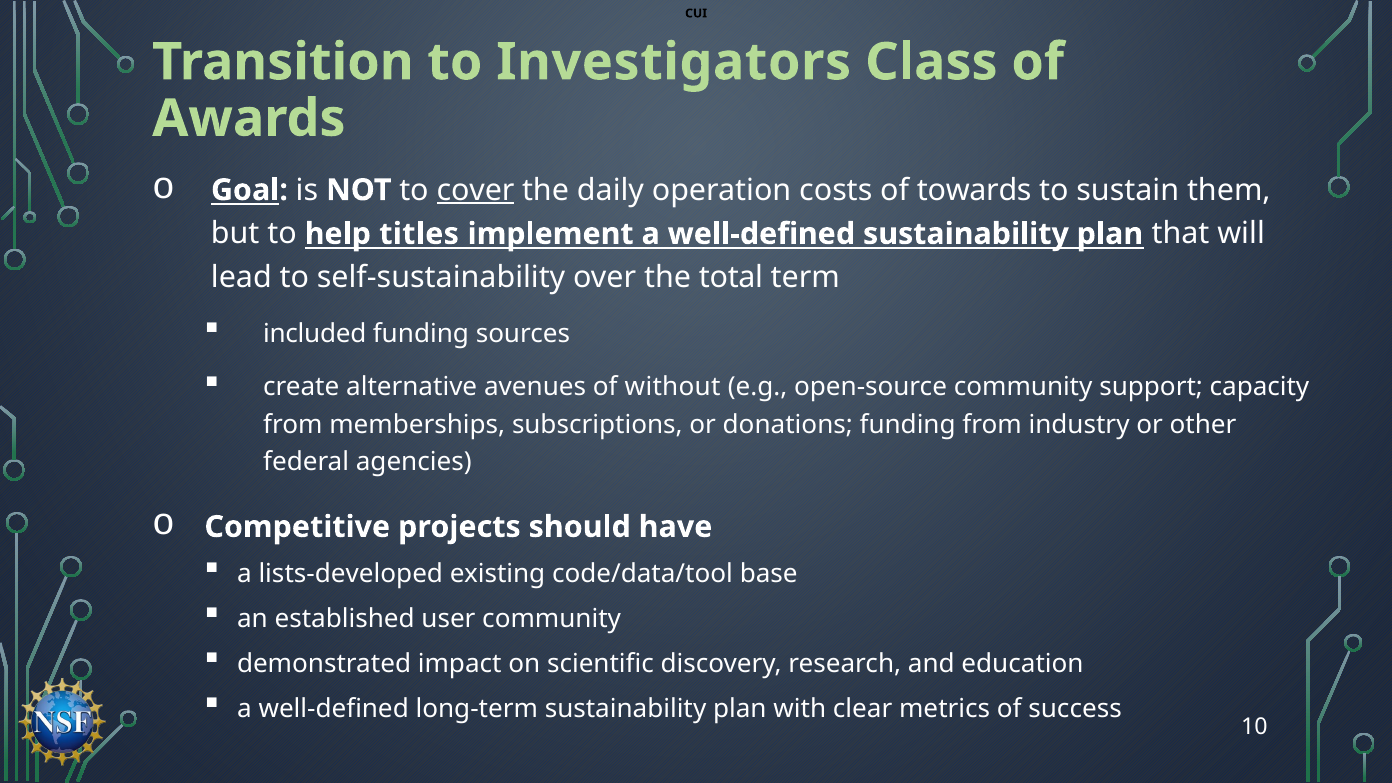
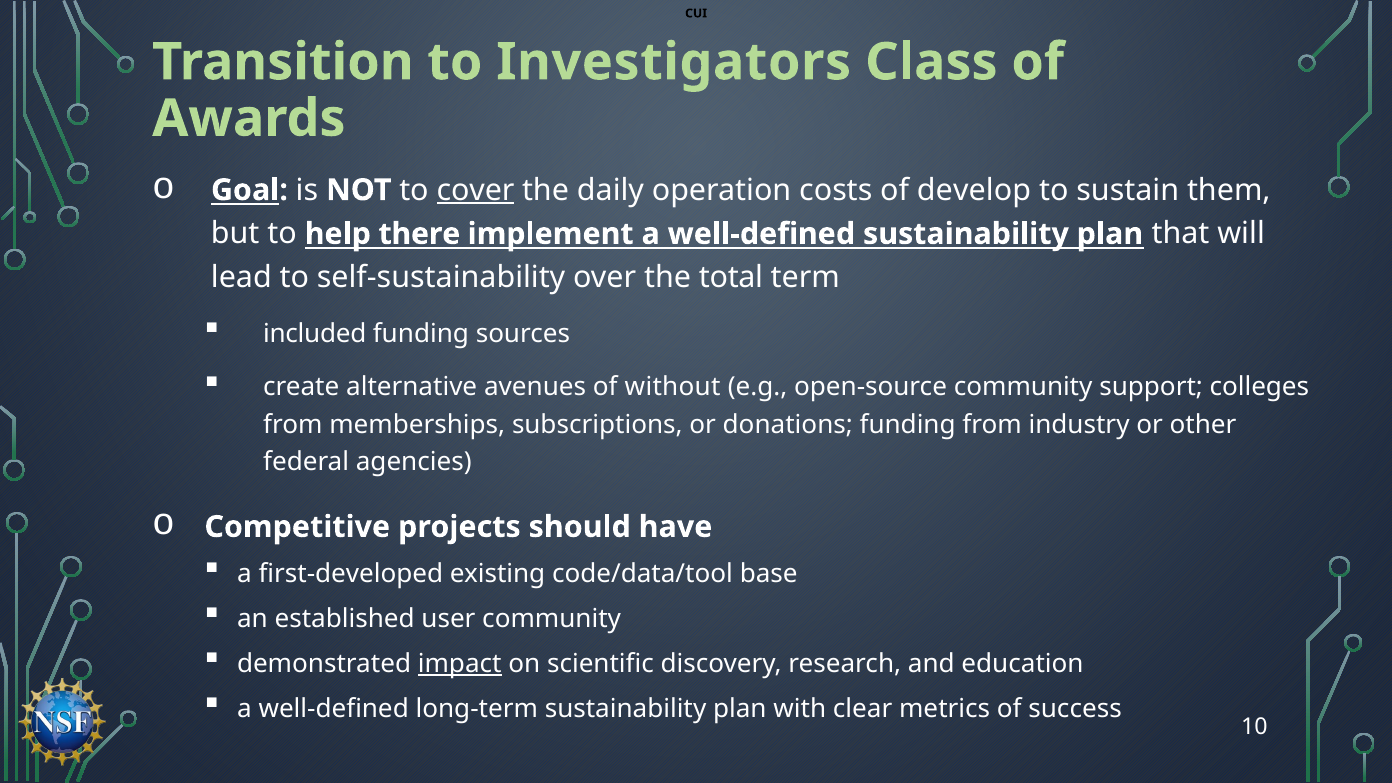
towards: towards -> develop (974, 190)
titles: titles -> there (419, 234)
capacity: capacity -> colleges (1259, 387)
lists-developed: lists-developed -> first-developed (351, 574)
impact underline: none -> present (460, 664)
